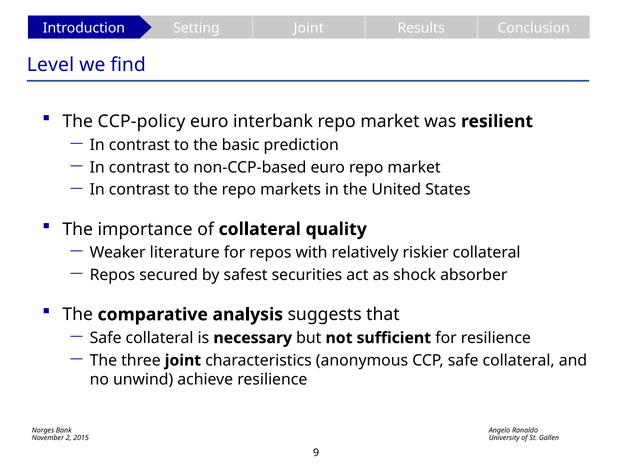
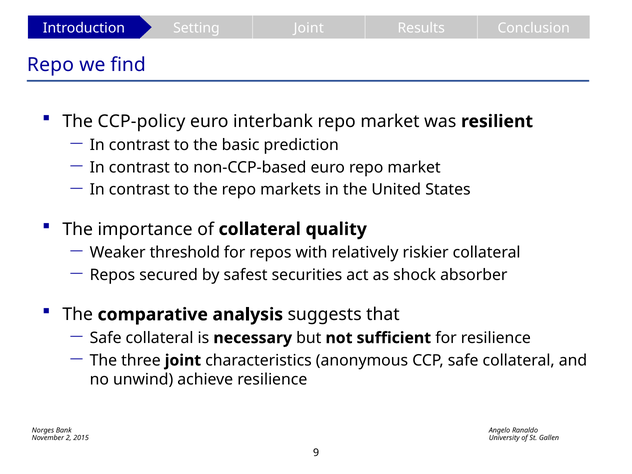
Level: Level -> Repo (50, 65)
literature: literature -> threshold (185, 253)
